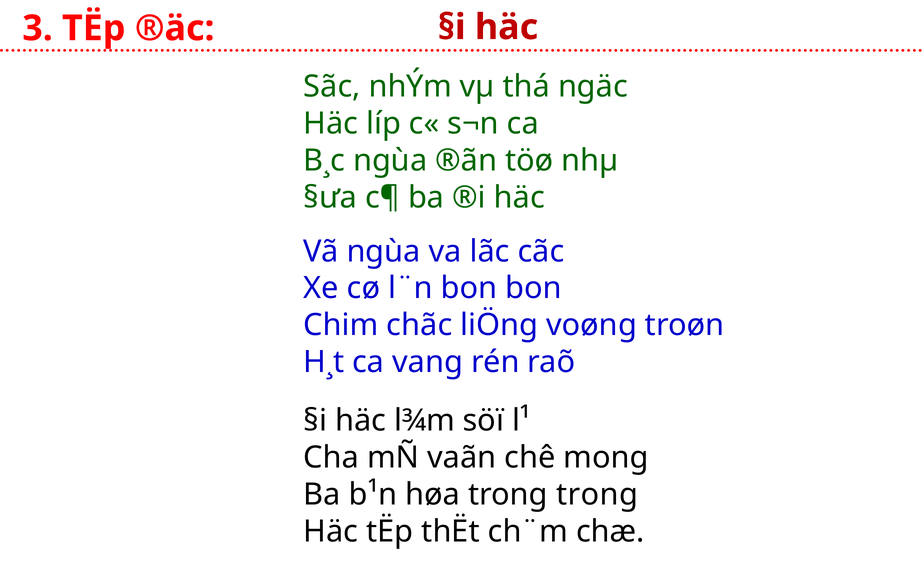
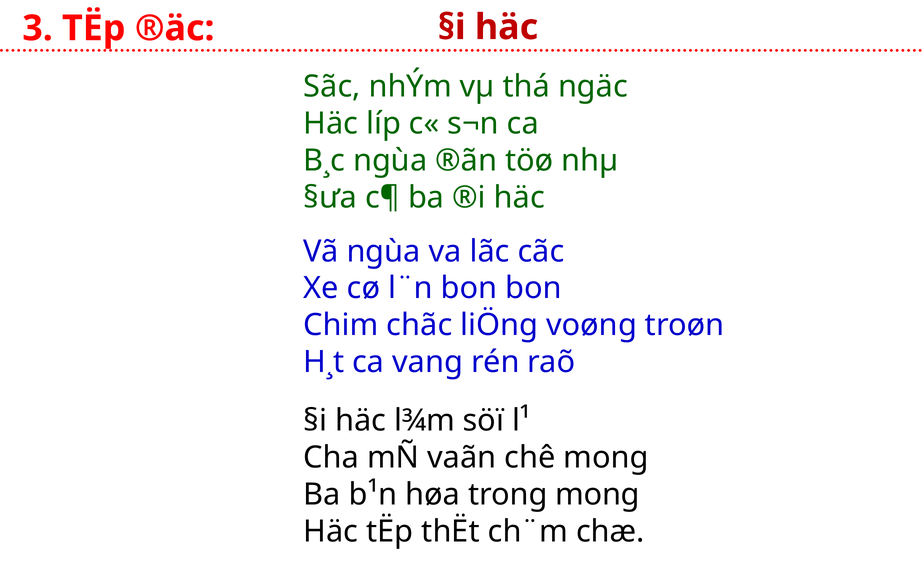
trong trong: trong -> mong (598, 494)
